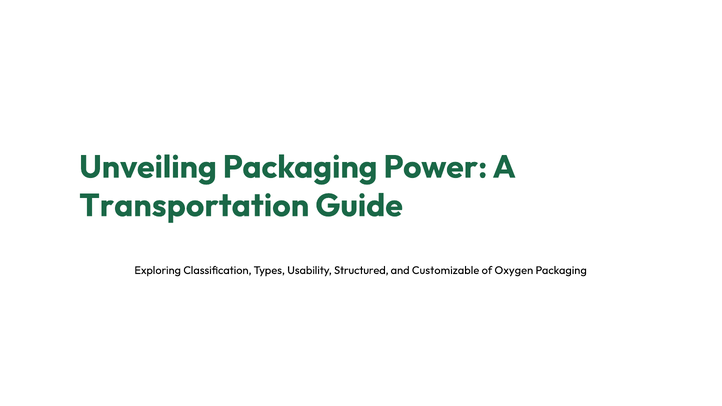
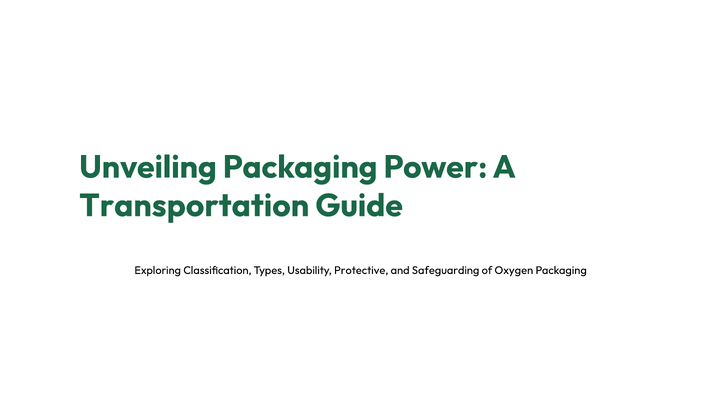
Structured: Structured -> Protective (361, 270)
Customizable: Customizable -> Safeguarding (446, 270)
